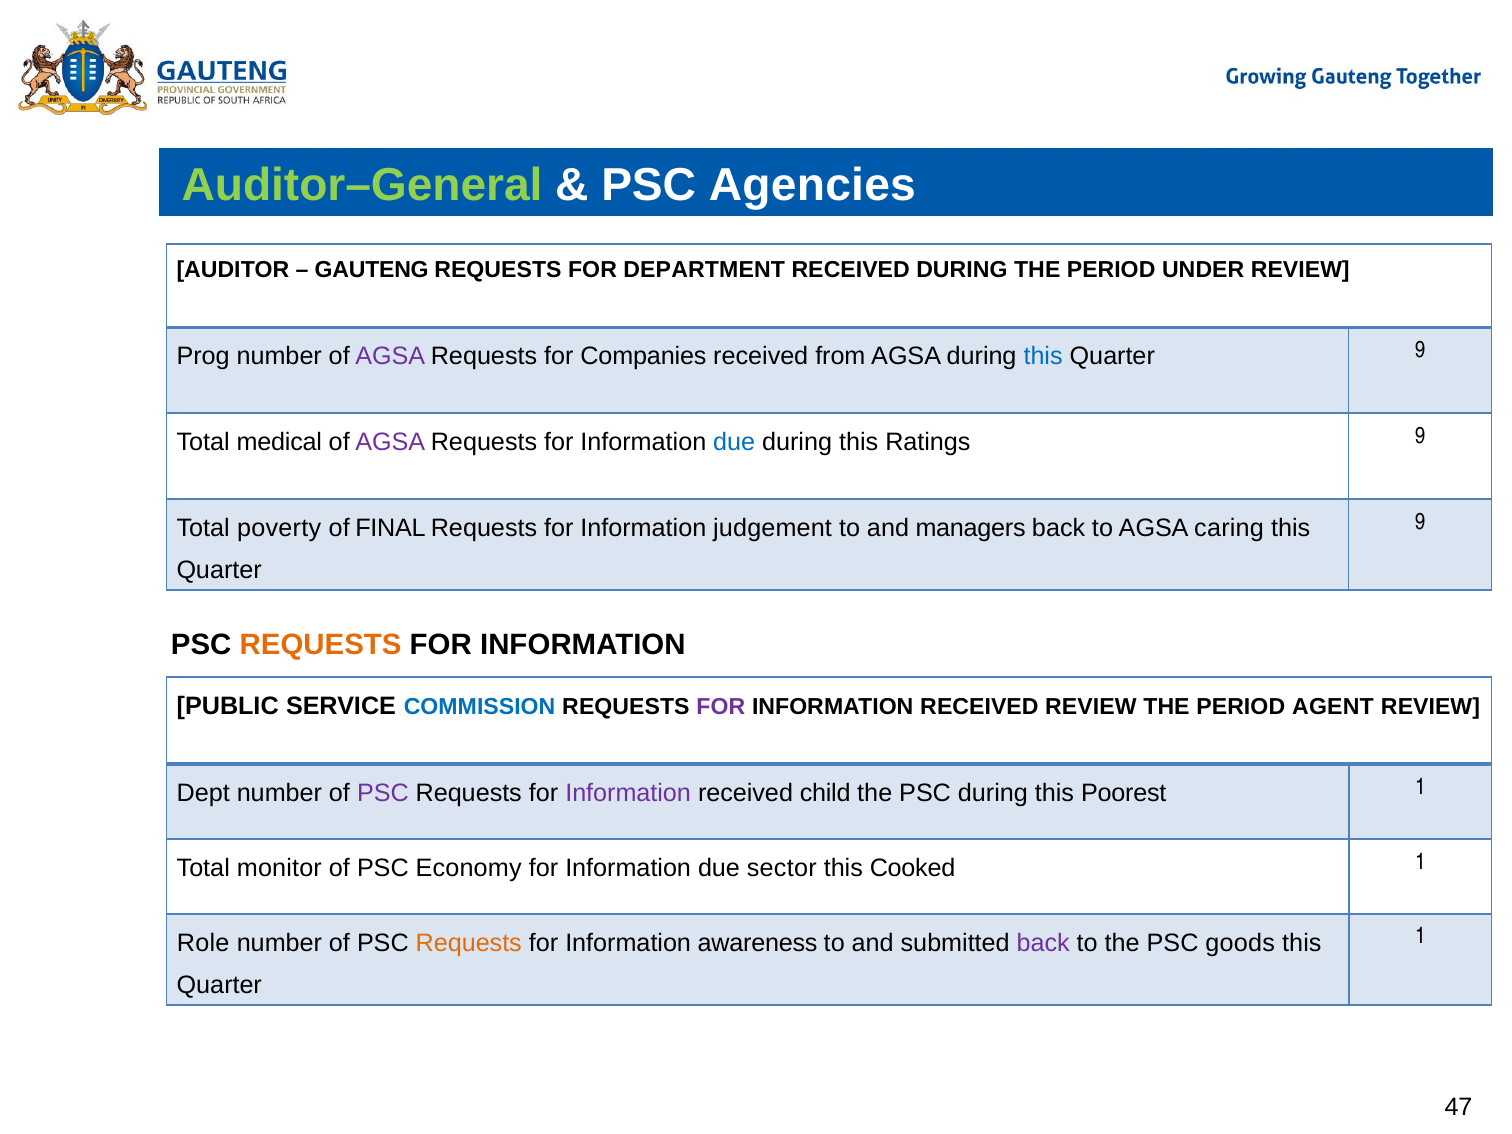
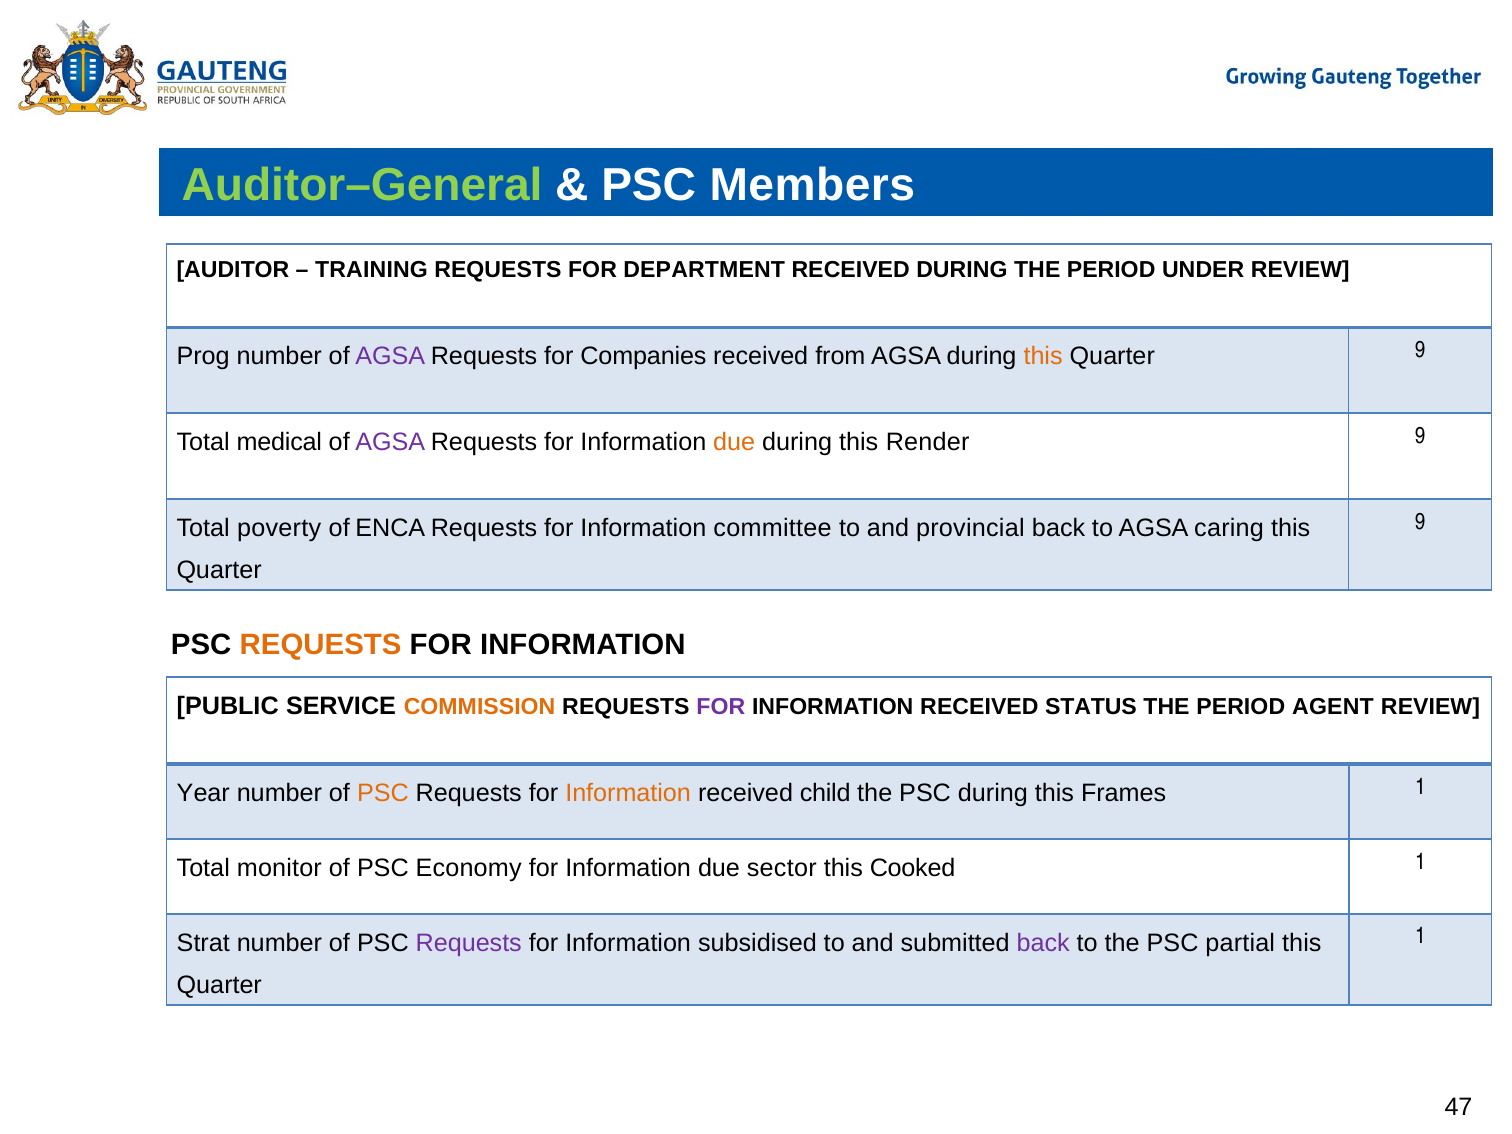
Agencies: Agencies -> Members (812, 185)
GAUTENG: GAUTENG -> TRAINING (371, 270)
this colour: blue -> orange (1043, 356)
due colour: blue -> orange (734, 442)
Ratings: Ratings -> Render (928, 442)
FINAL: FINAL -> ENCA (390, 528)
judgement: judgement -> committee (773, 528)
managers: managers -> provincial (970, 528)
COMMISSION colour: blue -> orange (480, 707)
RECEIVED REVIEW: REVIEW -> STATUS (1091, 707)
Dept: Dept -> Year (203, 793)
PSC colour: purple -> orange (383, 793)
Information colour: purple -> orange (628, 793)
Poorest: Poorest -> Frames (1124, 793)
Role: Role -> Strat (203, 943)
Requests colour: orange -> purple (469, 943)
awareness: awareness -> subsidised (757, 943)
goods: goods -> partial (1240, 943)
